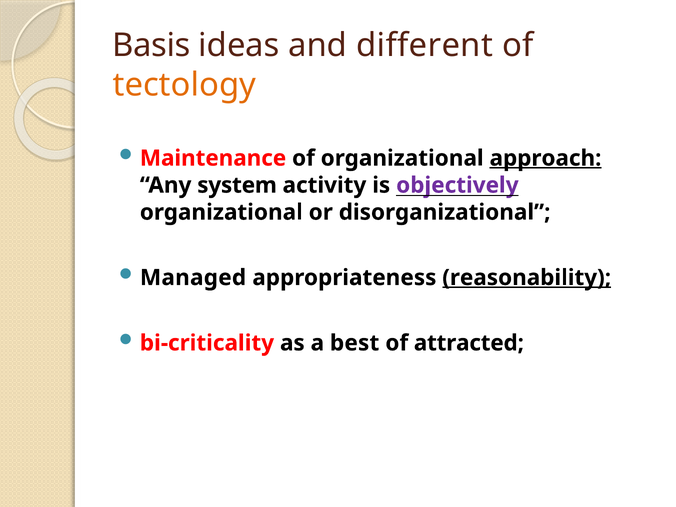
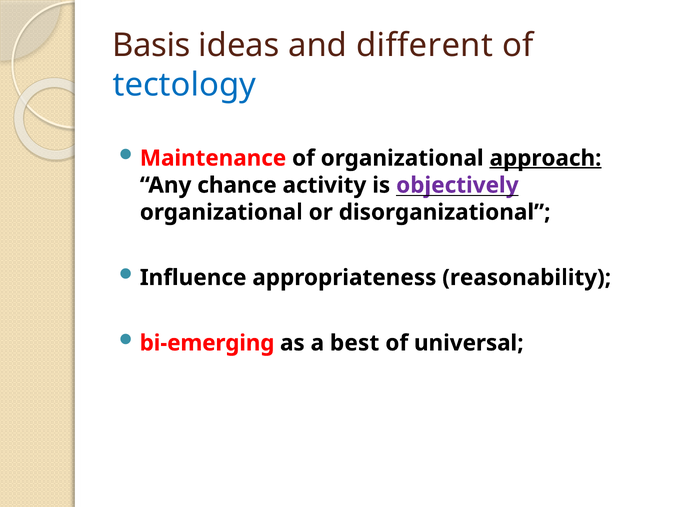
tectology colour: orange -> blue (184, 85)
system: system -> chance (237, 185)
Managed: Managed -> Influence (193, 278)
reasonability underline: present -> none (527, 278)
bi-criticality: bi-criticality -> bi-emerging (207, 343)
attracted: attracted -> universal (469, 343)
